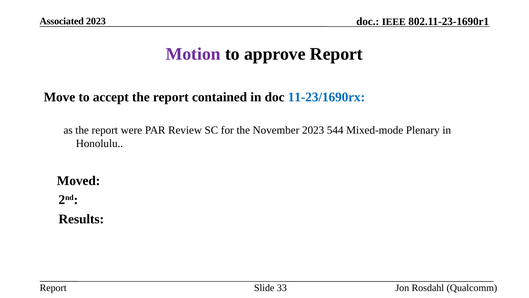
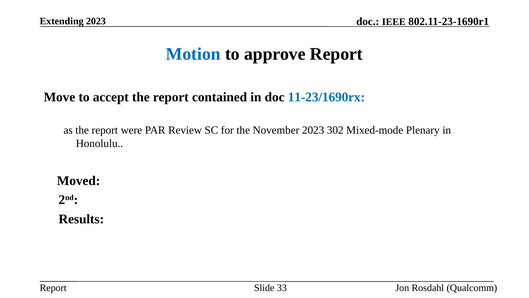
Associated: Associated -> Extending (62, 21)
Motion colour: purple -> blue (193, 54)
544: 544 -> 302 (335, 130)
